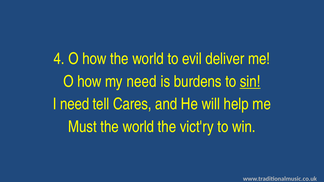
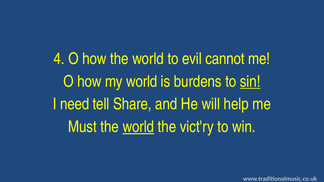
deliver: deliver -> cannot (225, 59)
my need: need -> world (142, 82)
Cares: Cares -> Share (132, 104)
world underline: none -> present (138, 127)
